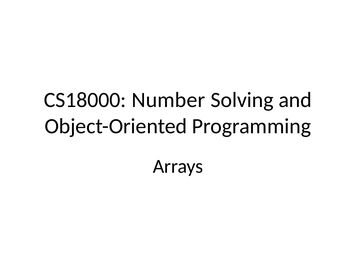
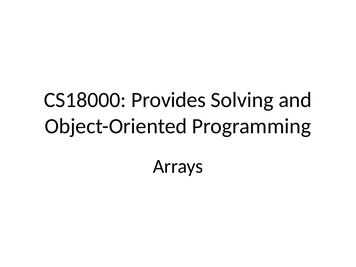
Number: Number -> Provides (169, 100)
